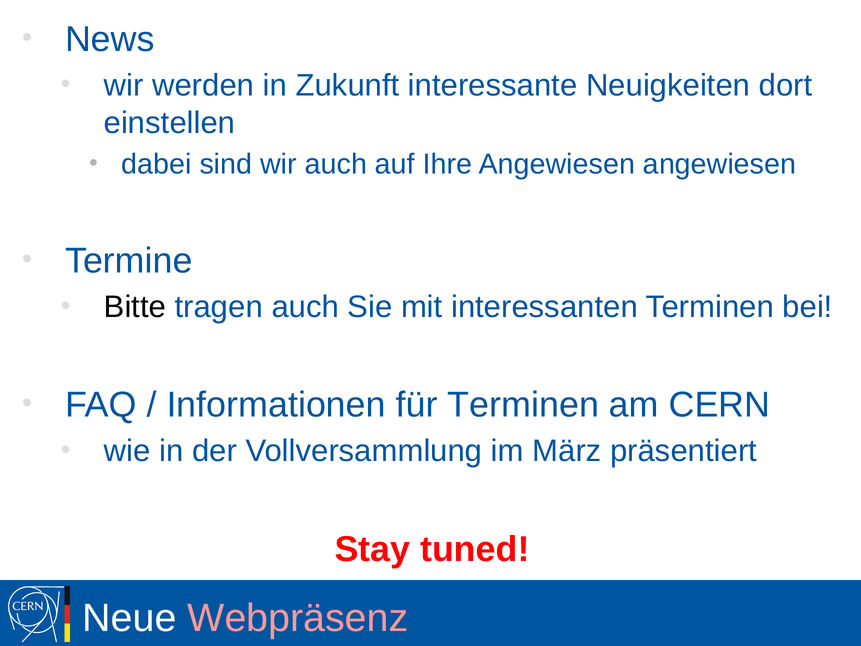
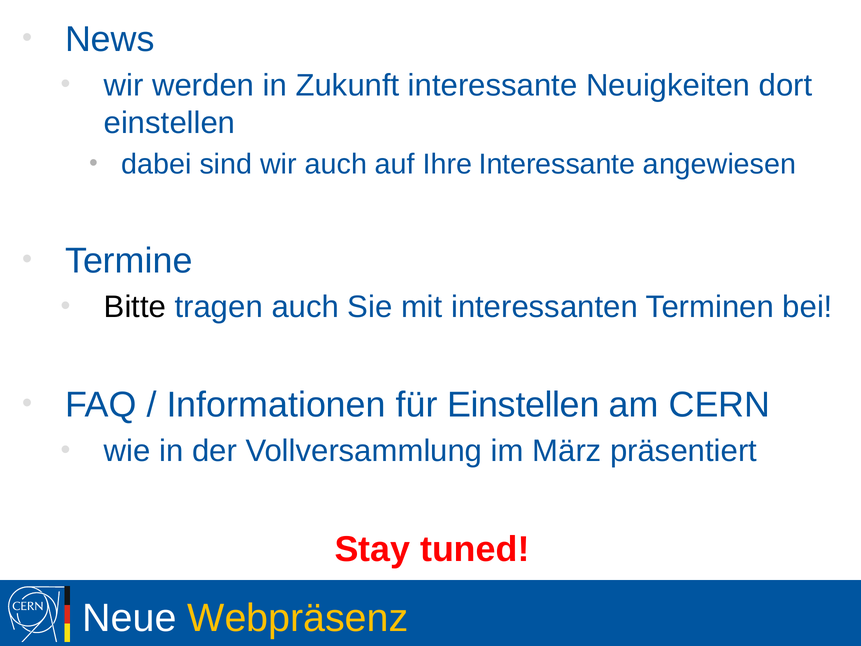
Ihre Angewiesen: Angewiesen -> Interessante (557, 164)
für Terminen: Terminen -> Einstellen (523, 405)
Webpräsenz colour: pink -> yellow (298, 618)
